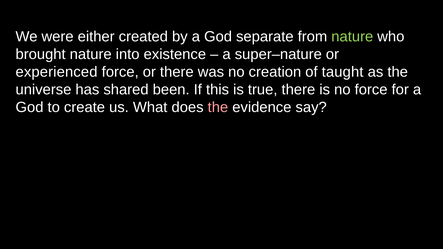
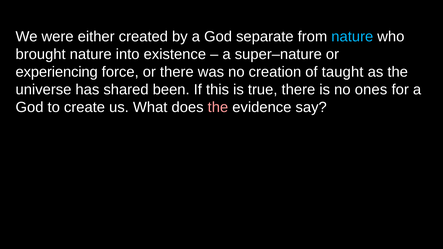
nature colour: light green -> light blue (352, 37)
experienced: experienced -> experiencing (57, 72)
no force: force -> ones (371, 90)
